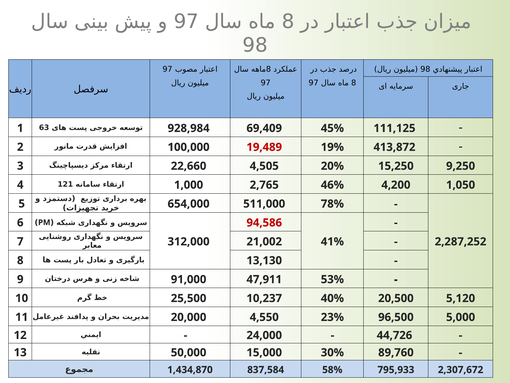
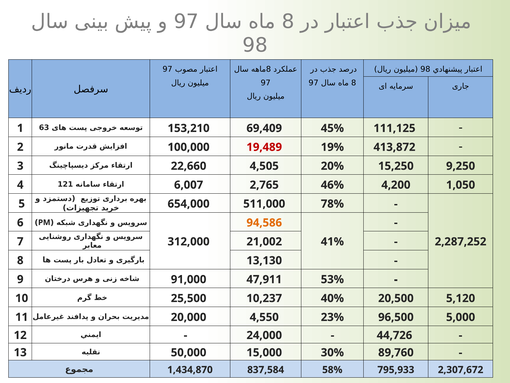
928,984: 928,984 -> 153,210 (189, 128)
1,000: 1,000 -> 6,007 (189, 185)
94,586 colour: red -> orange (264, 222)
